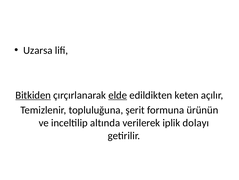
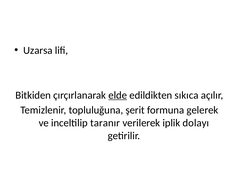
Bitkiden underline: present -> none (33, 95)
keten: keten -> sıkıca (187, 95)
ürünün: ürünün -> gelerek (202, 110)
altında: altında -> taranır (105, 122)
